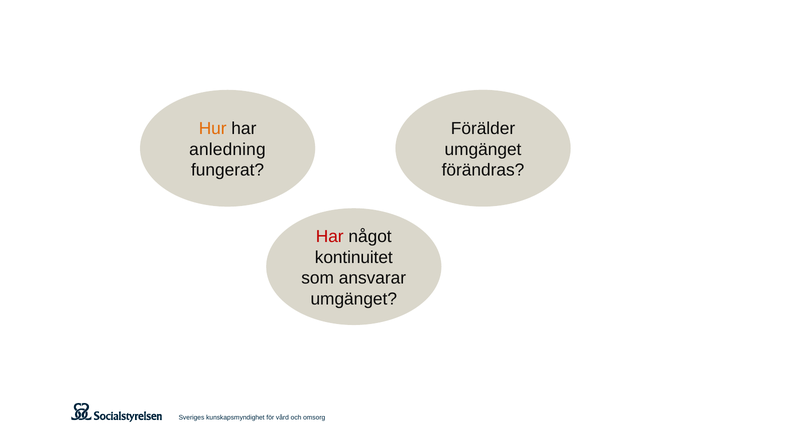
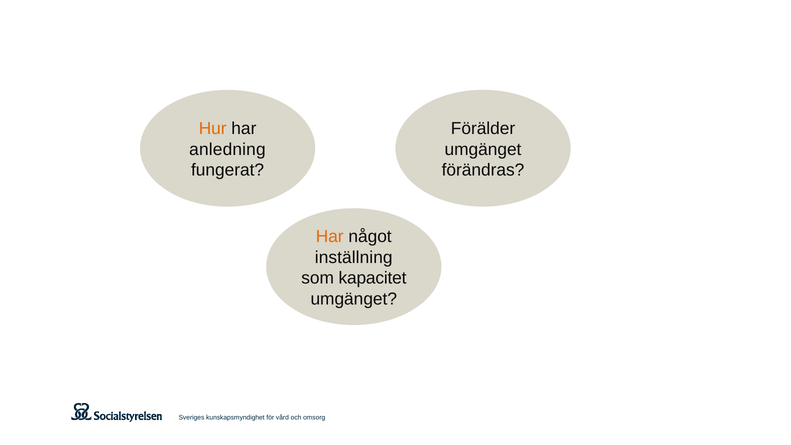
Har colour: red -> orange (330, 237)
kontinuitet: kontinuitet -> inställning (354, 257)
ansvarar: ansvarar -> kapacitet (373, 278)
